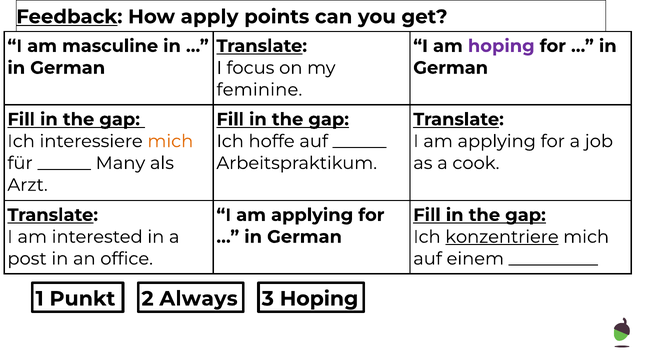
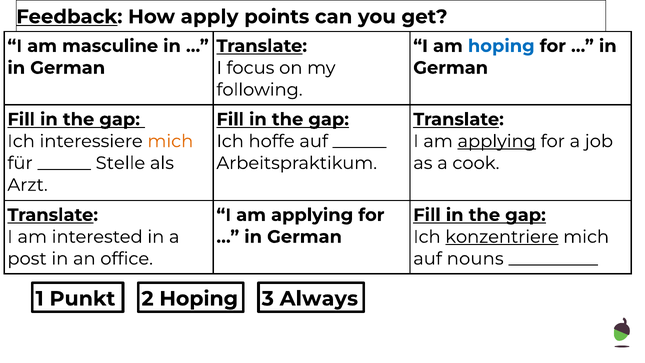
hoping colour: purple -> blue (501, 46)
feminine: feminine -> following (259, 90)
applying underline: none -> present (497, 141)
Many: Many -> Stelle (120, 163)
einem: einem -> nouns (475, 259)
2 Always: Always -> Hoping (199, 299)
3 Hoping: Hoping -> Always (319, 299)
